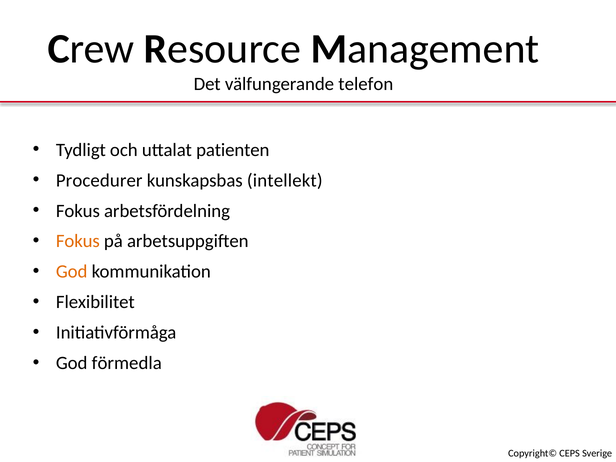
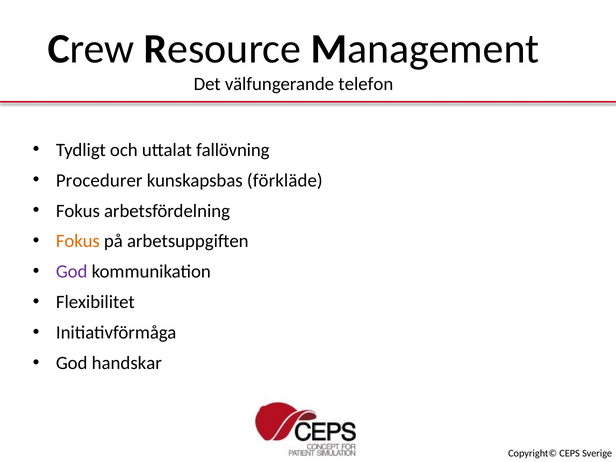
patienten: patienten -> fallövning (233, 150)
intellekt: intellekt -> förkläde (285, 180)
God colour: orange -> purple (72, 272)
förmedla: förmedla -> handskar (127, 363)
